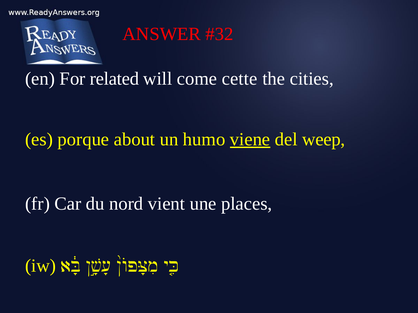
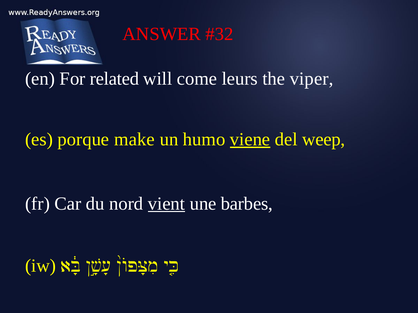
cette: cette -> leurs (240, 79)
cities: cities -> viper (312, 79)
about: about -> make (134, 140)
vient underline: none -> present (167, 204)
places: places -> barbes (247, 204)
